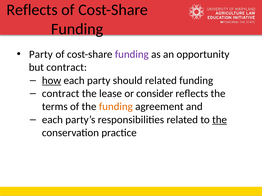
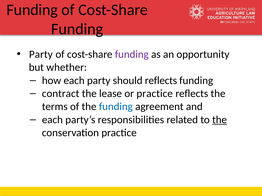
Reflects: Reflects -> Funding (32, 10)
but contract: contract -> whether (67, 68)
how underline: present -> none (52, 81)
should related: related -> reflects (161, 81)
or consider: consider -> practice (155, 94)
funding colour: orange -> blue (116, 107)
